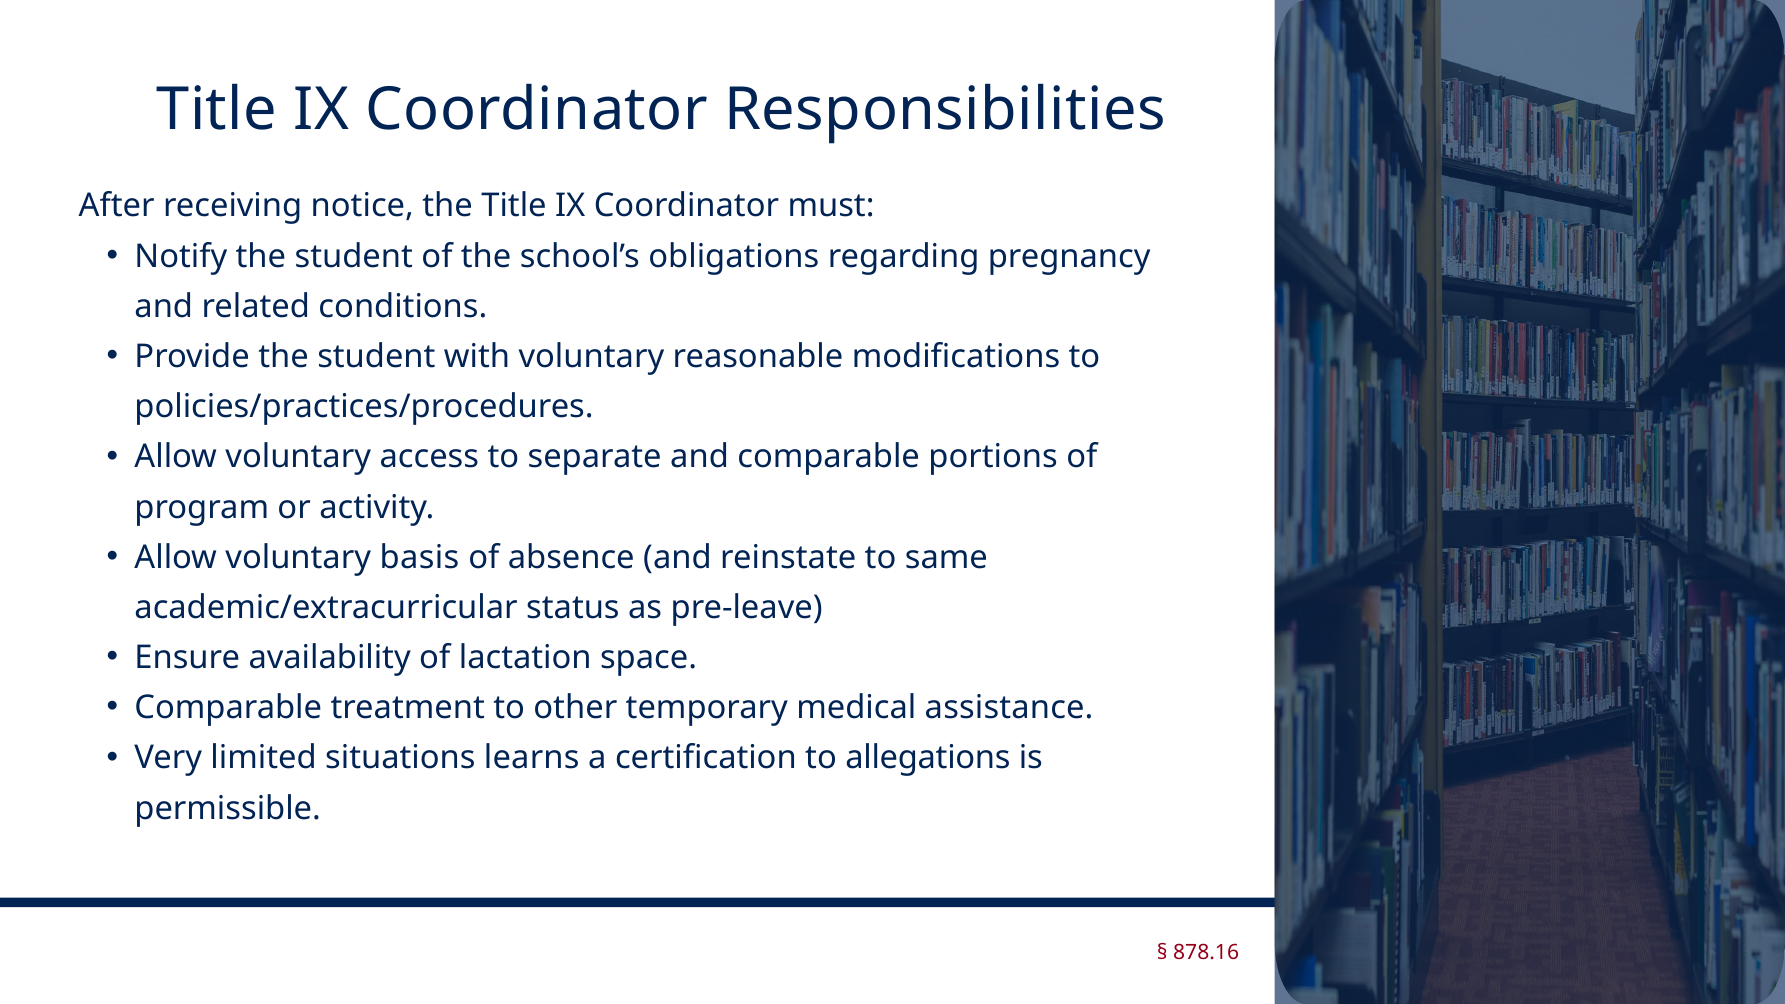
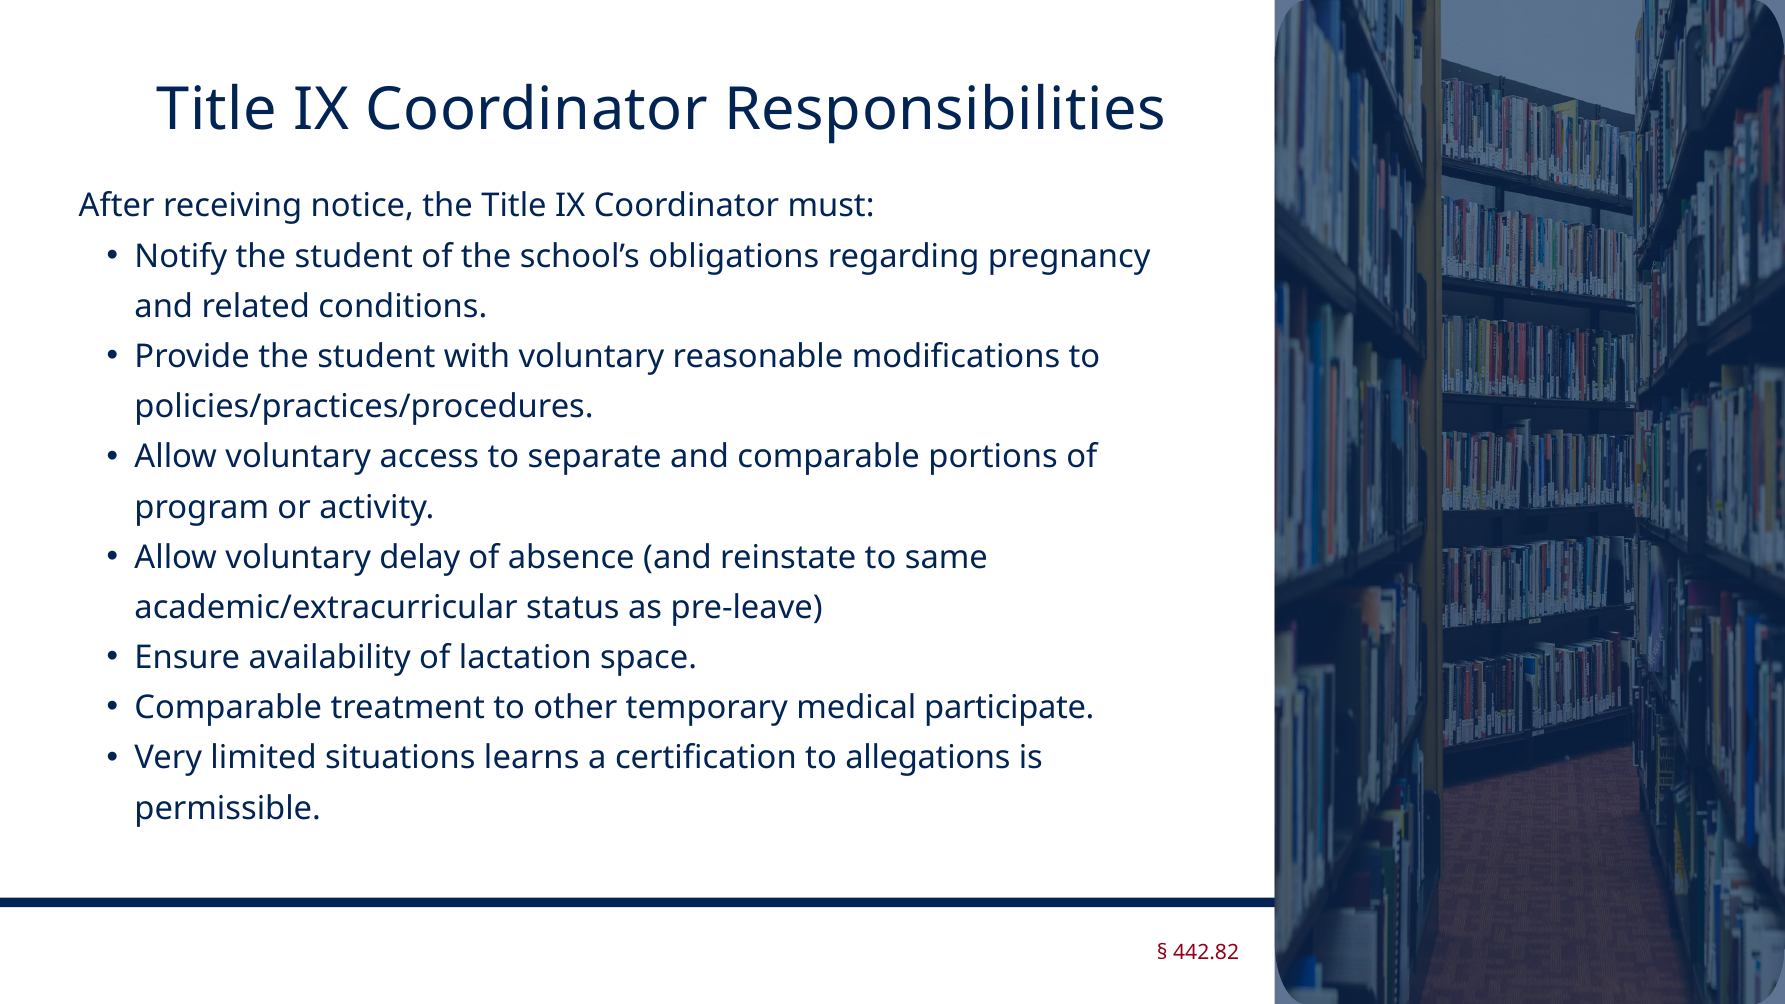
basis: basis -> delay (420, 557)
assistance: assistance -> participate (1009, 708)
878.16: 878.16 -> 442.82 (1206, 953)
